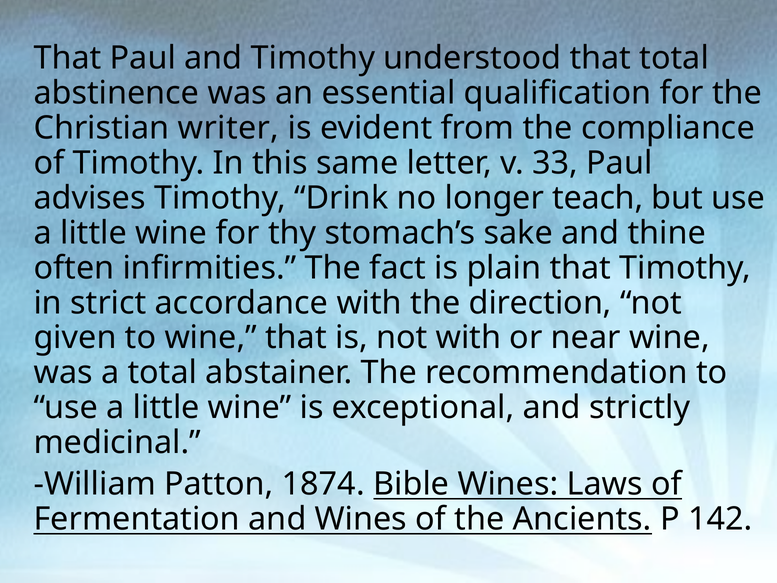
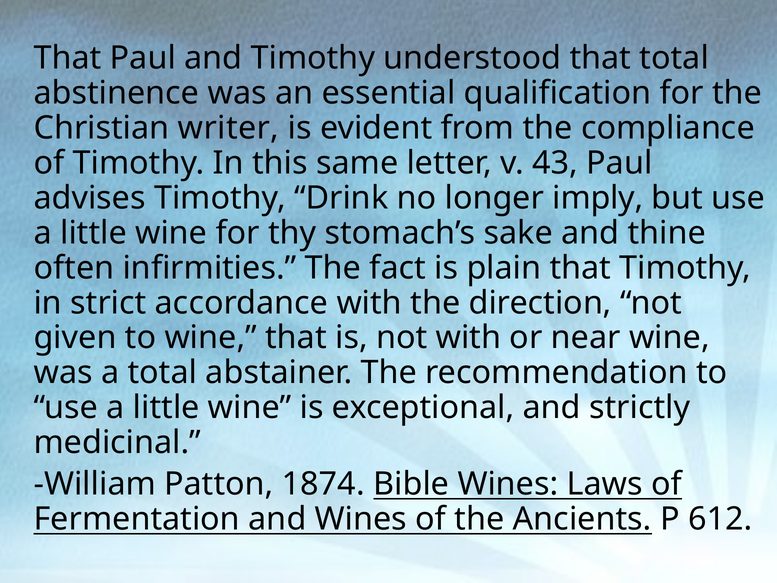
33: 33 -> 43 (555, 163)
teach: teach -> imply (598, 198)
142: 142 -> 612 (720, 519)
